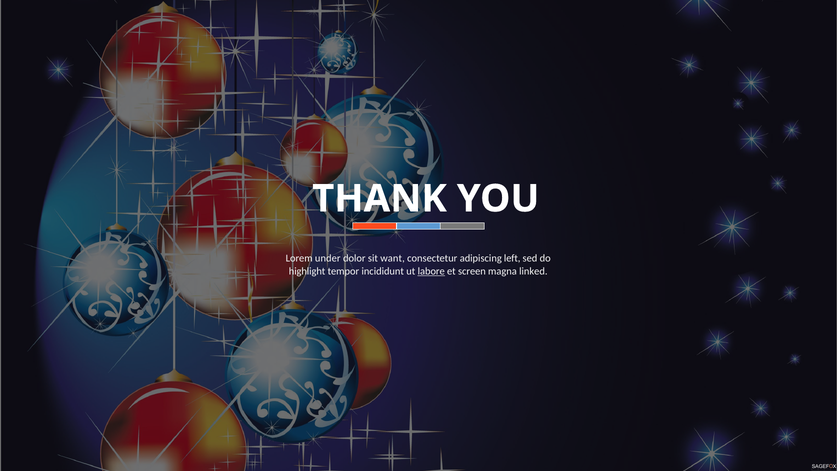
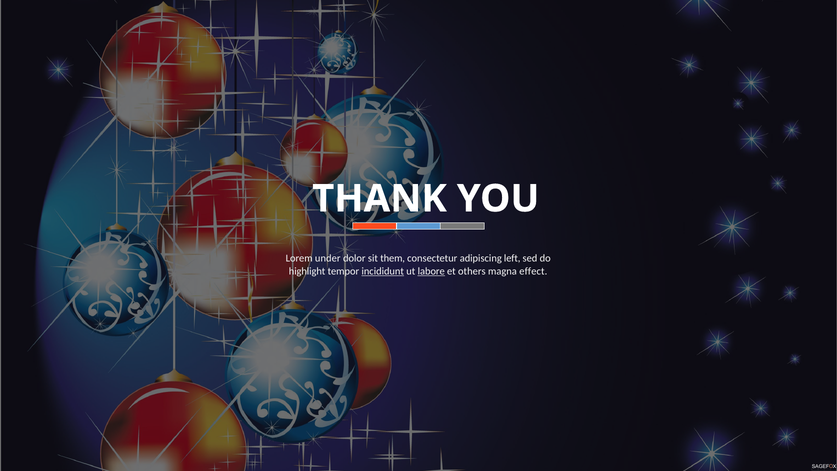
want: want -> them (393, 258)
incididunt underline: none -> present (383, 271)
screen: screen -> others (472, 271)
linked: linked -> effect (533, 271)
